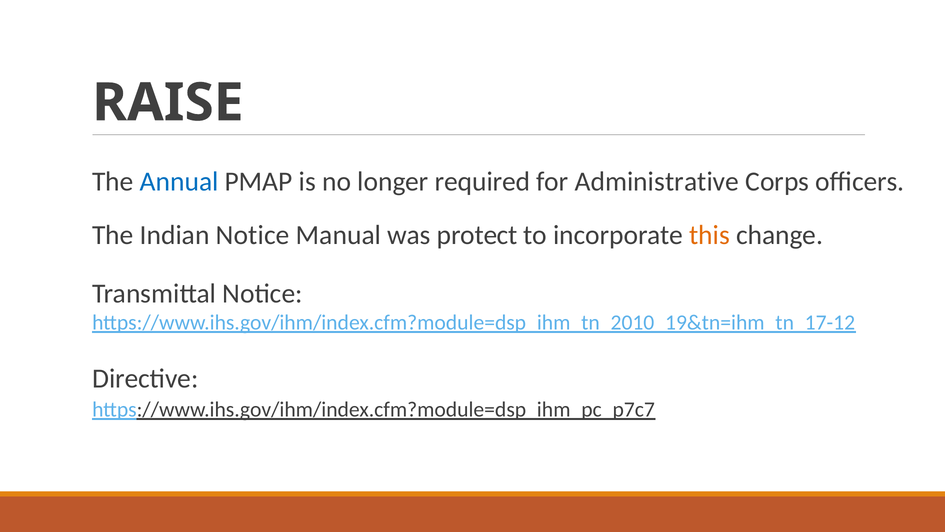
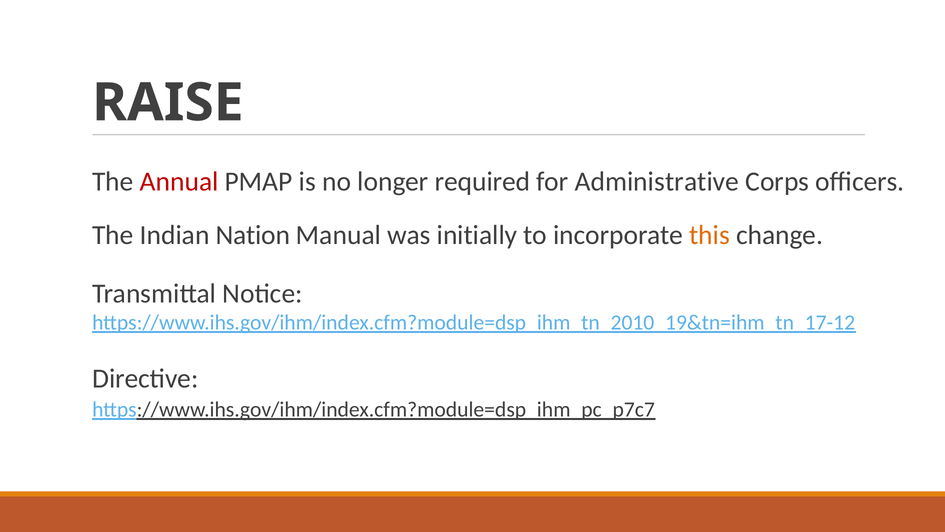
Annual colour: blue -> red (179, 182)
Indian Notice: Notice -> Nation (253, 235)
protect: protect -> initially (477, 235)
